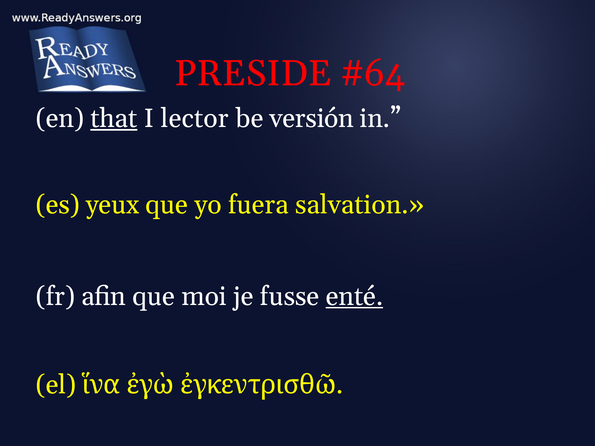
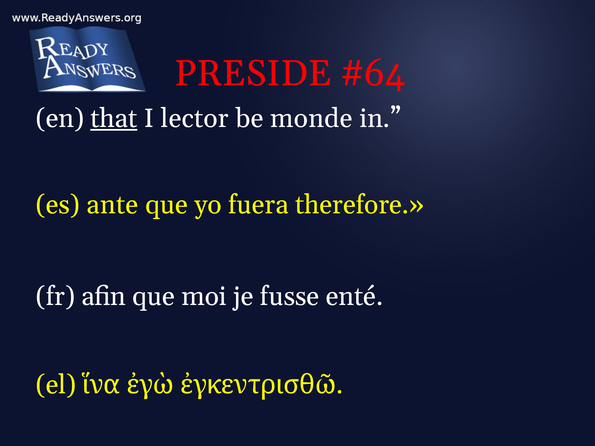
versión: versión -> monde (311, 119)
yeux: yeux -> ante (112, 205)
salvation: salvation -> therefore (360, 205)
enté underline: present -> none (354, 296)
